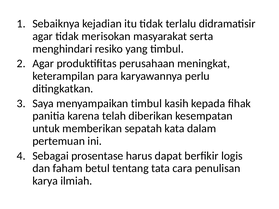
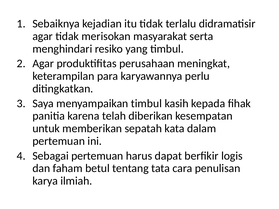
Sebagai prosentase: prosentase -> pertemuan (97, 156)
